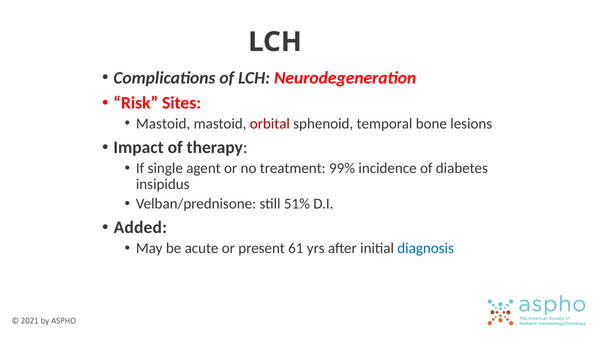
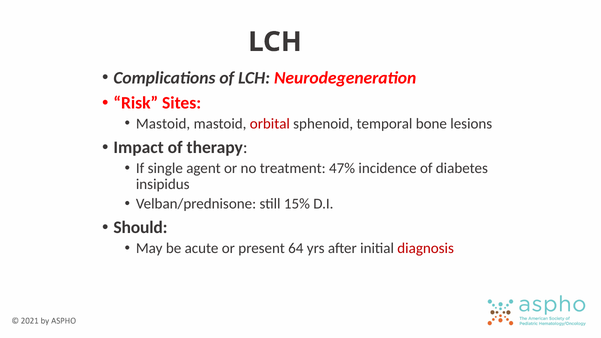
99%: 99% -> 47% (342, 168)
51%: 51% -> 15% (297, 204)
Added: Added -> Should (140, 228)
61: 61 -> 64 (296, 248)
diagnosis colour: blue -> red (426, 248)
